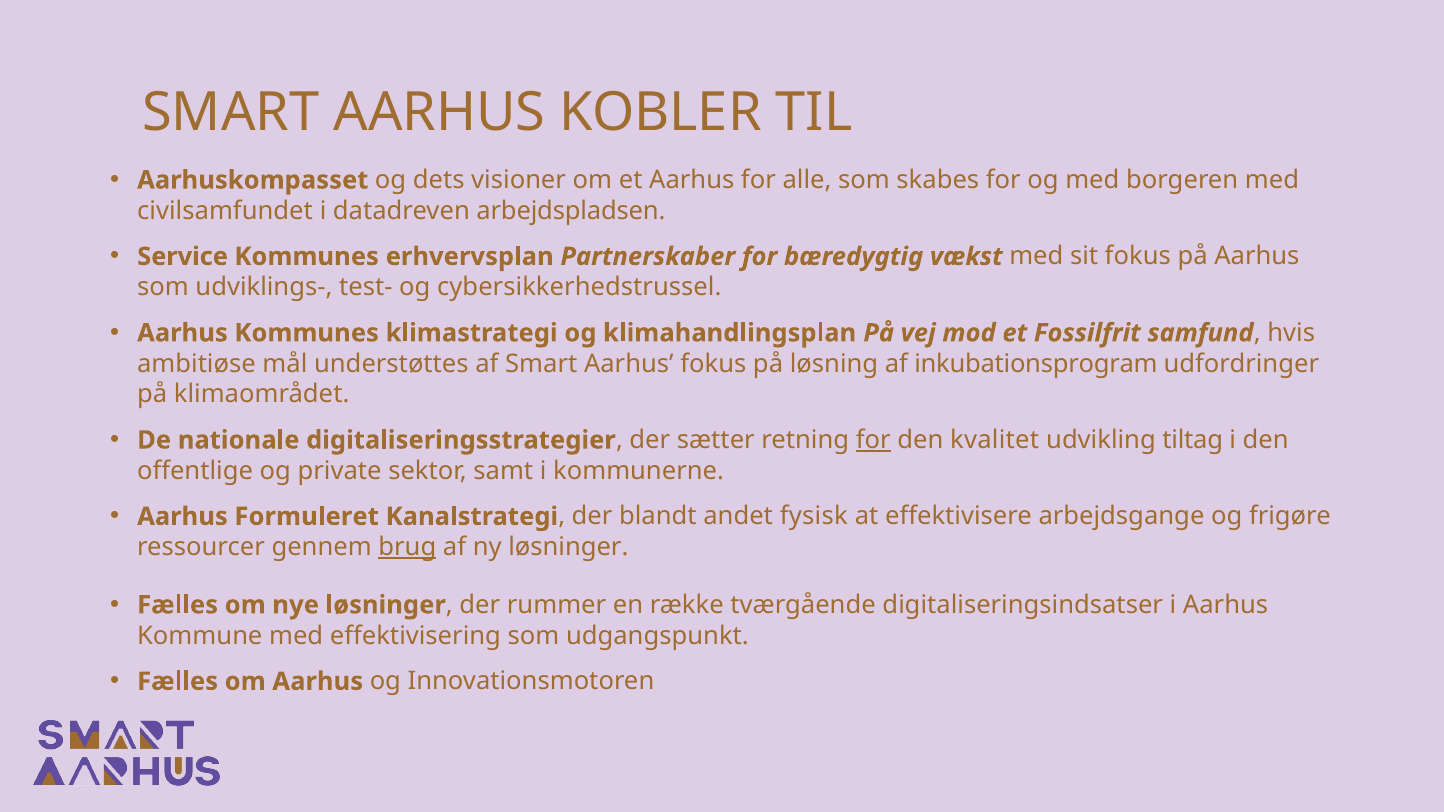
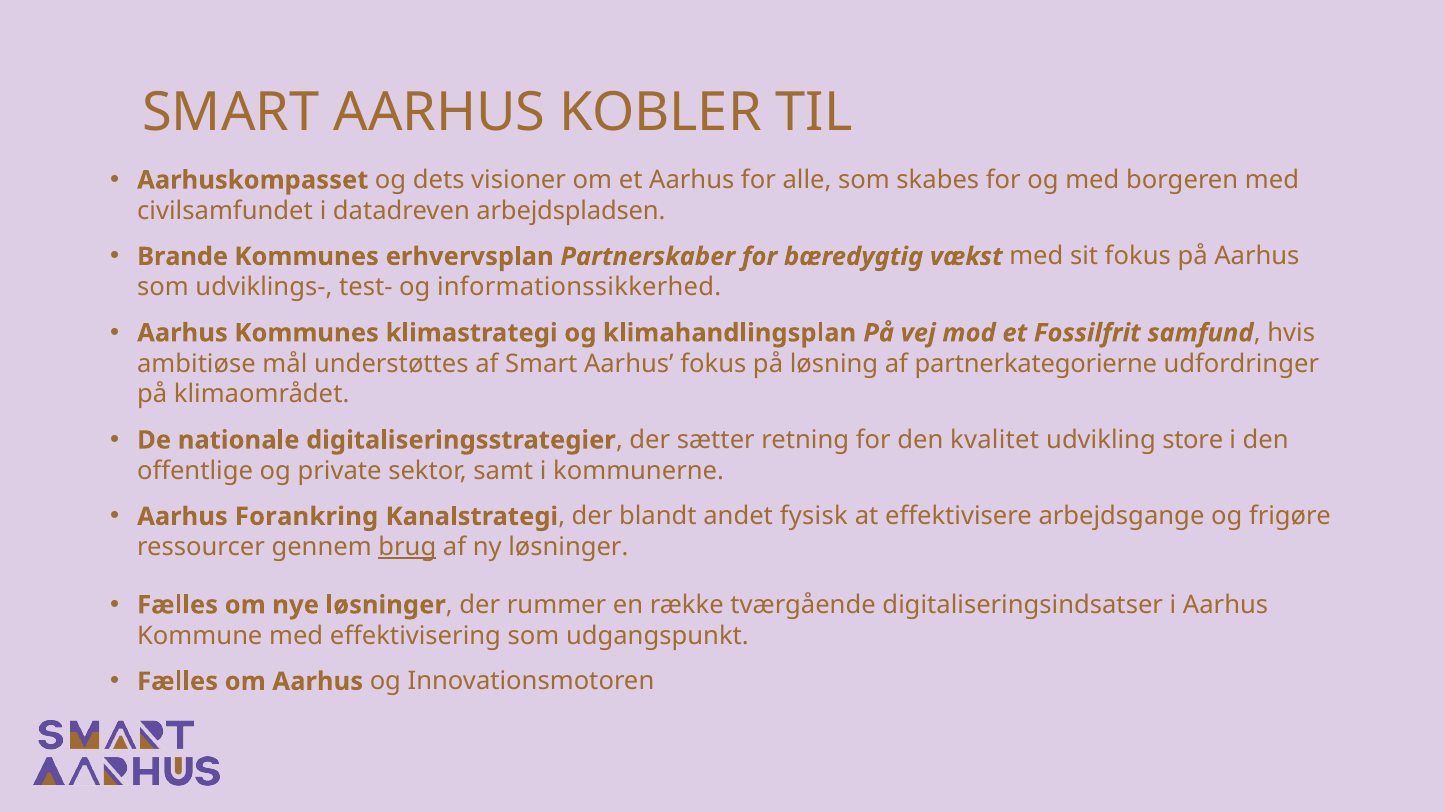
Service: Service -> Brande (183, 257)
cybersikkerhedstrussel: cybersikkerhedstrussel -> informationssikkerhed (579, 287)
inkubationsprogram: inkubationsprogram -> partnerkategorierne (1036, 364)
for underline: present -> none (873, 440)
tiltag: tiltag -> store (1193, 440)
Formuleret: Formuleret -> Forankring (307, 517)
